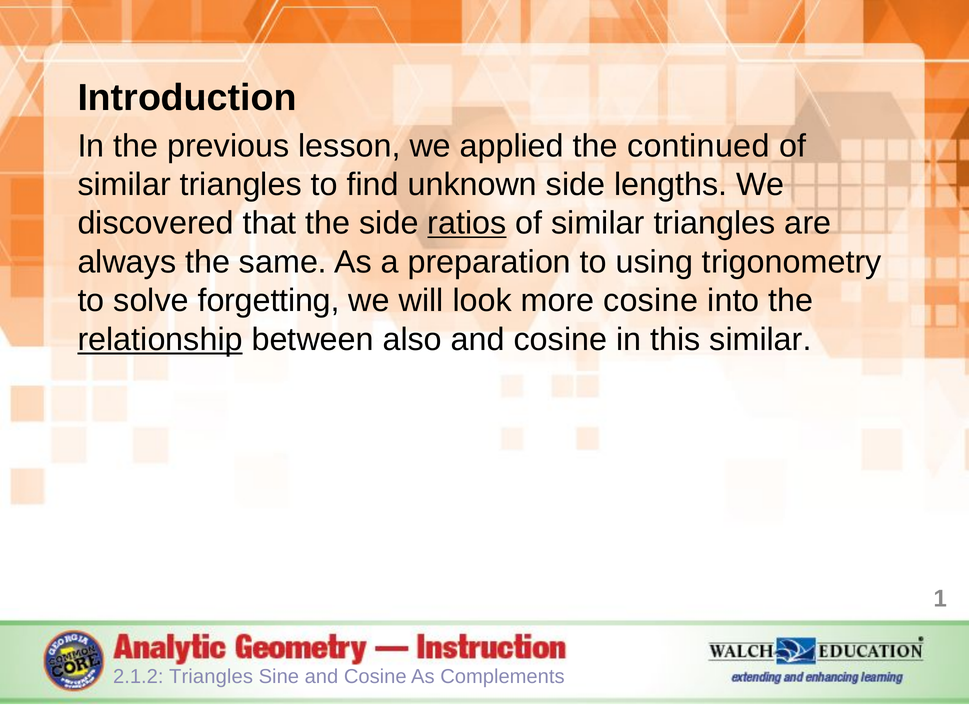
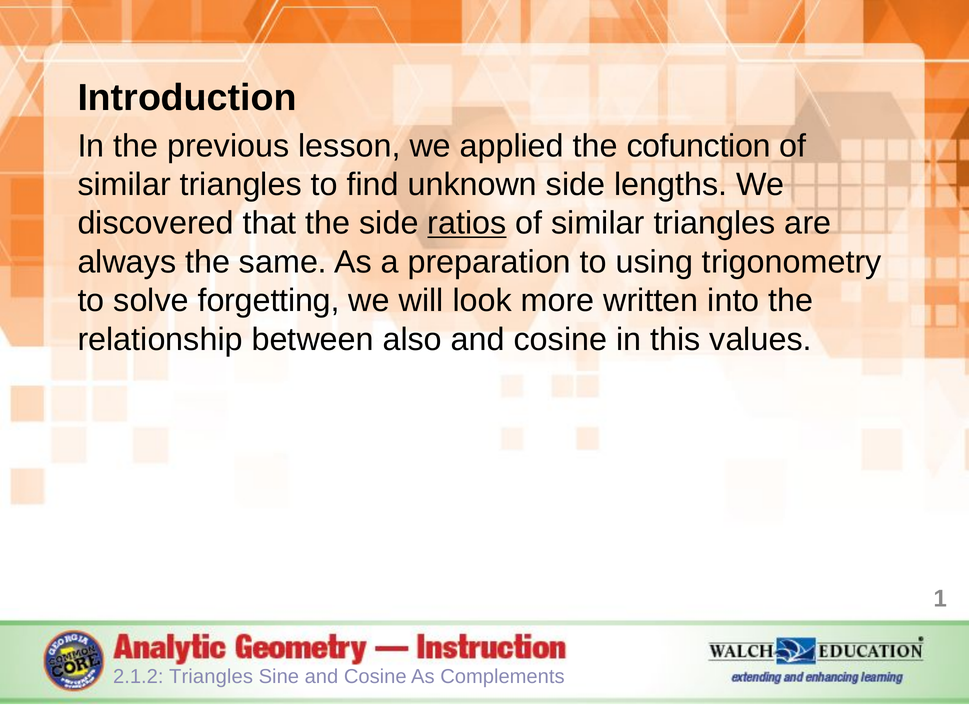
continued: continued -> cofunction (699, 146)
more cosine: cosine -> written (651, 301)
relationship underline: present -> none (160, 340)
this similar: similar -> values (761, 340)
